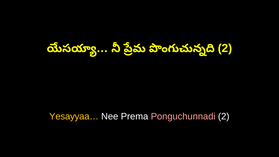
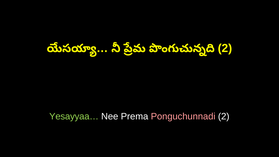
Yesayyaa… colour: yellow -> light green (74, 116)
